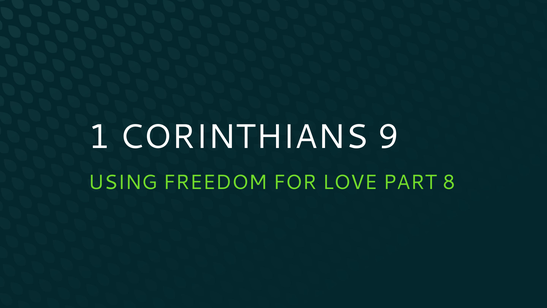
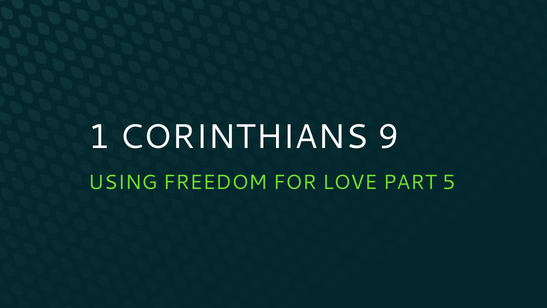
8: 8 -> 5 (449, 182)
